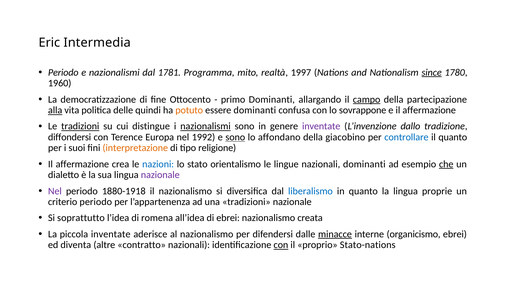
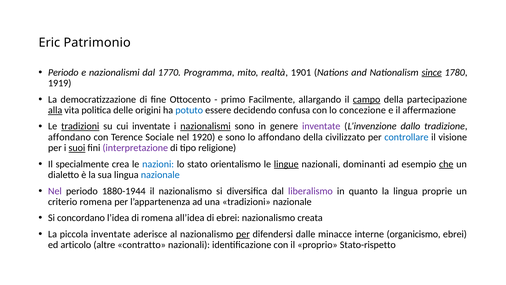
Intermedia: Intermedia -> Patrimonio (97, 43)
1781: 1781 -> 1770 (169, 72)
1997: 1997 -> 1901 (301, 72)
1960: 1960 -> 1919 (60, 83)
primo Dominanti: Dominanti -> Facilmente (272, 99)
quindi: quindi -> origini (148, 110)
potuto colour: orange -> blue (189, 110)
essere dominanti: dominanti -> decidendo (255, 110)
sovrappone: sovrappone -> concezione (363, 110)
cui distingue: distingue -> inventate (151, 126)
diffondersi: diffondersi -> affondano (69, 137)
Europa: Europa -> Sociale (160, 137)
1992: 1992 -> 1920 (204, 137)
sono underline: present -> none (235, 137)
giacobino: giacobino -> civilizzato (345, 137)
il quanto: quanto -> visione (453, 137)
suoi underline: none -> present (77, 148)
interpretazione colour: orange -> purple (135, 148)
affermazione: affermazione -> specialmente (82, 164)
lingue underline: none -> present (286, 164)
nazionale colour: purple -> blue (160, 175)
1880-1918: 1880-1918 -> 1880-1944 (124, 191)
liberalismo colour: blue -> purple (310, 191)
criterio periodo: periodo -> romena (96, 202)
soprattutto: soprattutto -> concordano (81, 218)
per underline: none -> present (243, 234)
minacce underline: present -> none (335, 234)
diventa: diventa -> articolo (76, 245)
con underline: present -> none (281, 245)
Stato-nations: Stato-nations -> Stato-rispetto (368, 245)
